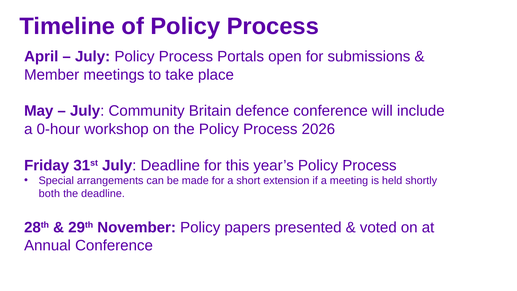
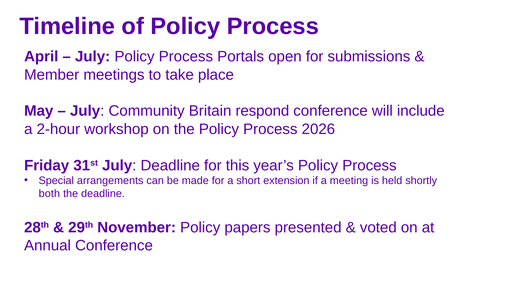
defence: defence -> respond (262, 111)
0-hour: 0-hour -> 2-hour (58, 129)
